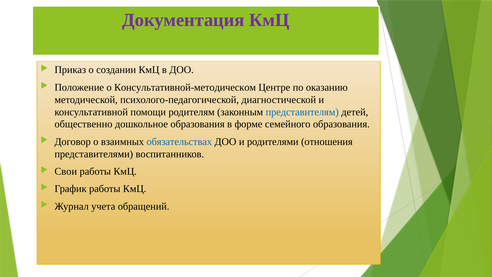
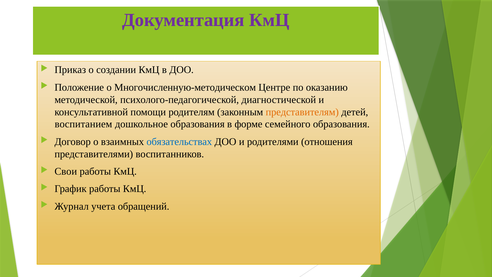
Консультативной-методическом: Консультативной-методическом -> Многочисленную-методическом (185, 87)
представителям colour: blue -> orange (302, 112)
общественно: общественно -> воспитанием (83, 124)
